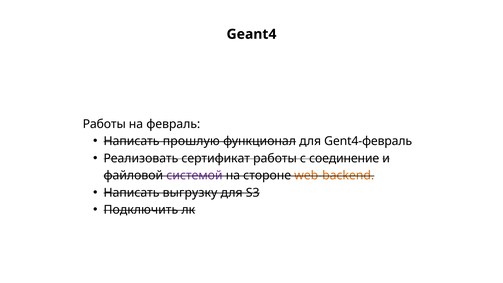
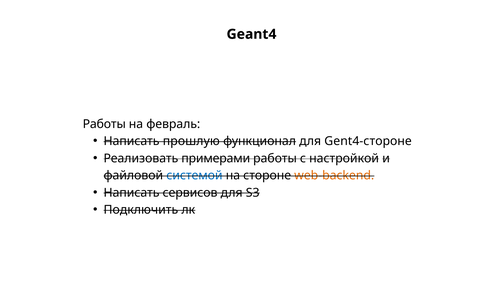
Gent4-февраль: Gent4-февраль -> Gent4-стороне (368, 141)
сертификат: сертификат -> примерами (216, 158)
соединение: соединение -> настройкой (344, 158)
системой colour: purple -> blue (194, 175)
выгрузку: выгрузку -> сервисов (190, 193)
